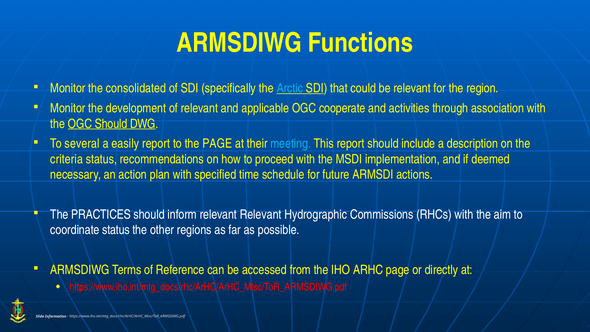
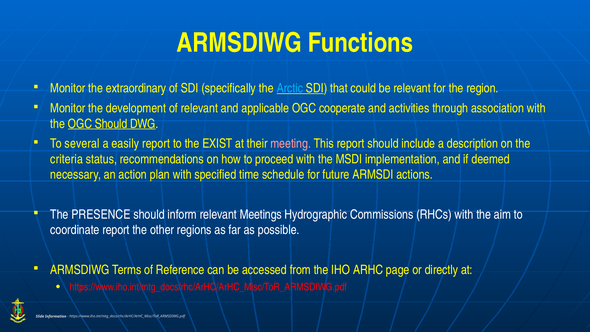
consolidated: consolidated -> extraordinary (136, 88)
the PAGE: PAGE -> EXIST (217, 144)
meeting colour: light blue -> pink (291, 144)
PRACTICES: PRACTICES -> PRESENCE (101, 214)
relevant Relevant: Relevant -> Meetings (261, 214)
coordinate status: status -> report (116, 230)
